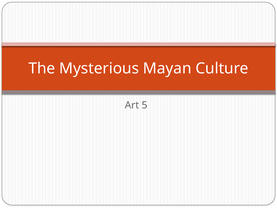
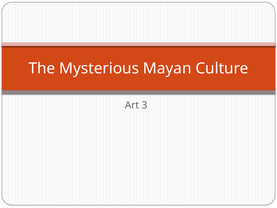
5: 5 -> 3 (145, 105)
